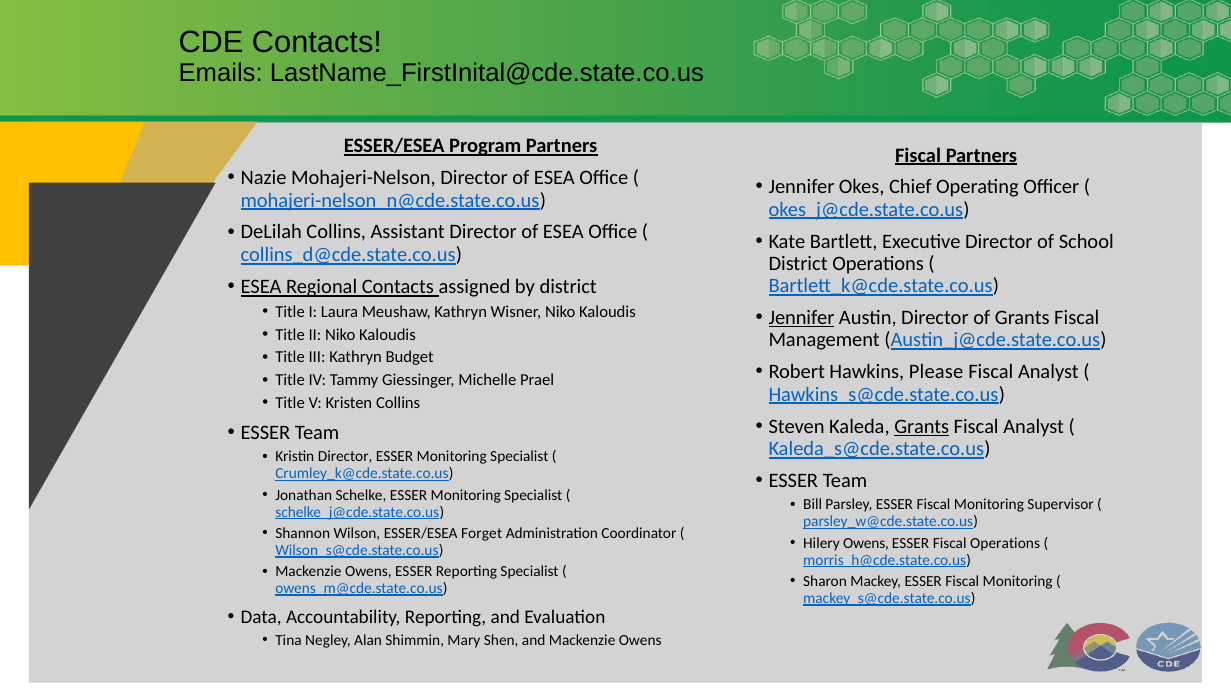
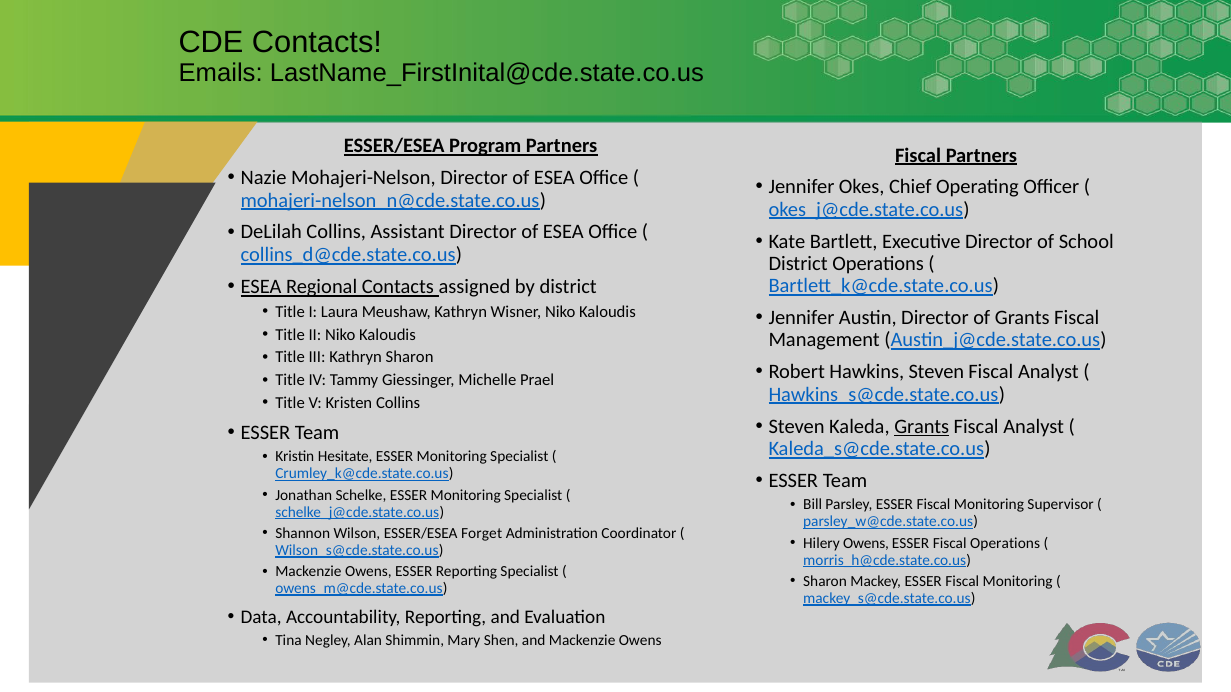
Jennifer underline: present -> none (802, 318)
Kathryn Budget: Budget -> Sharon (410, 358)
Hawkins Please: Please -> Steven (936, 372)
Kristin Director: Director -> Hesitate (345, 457)
